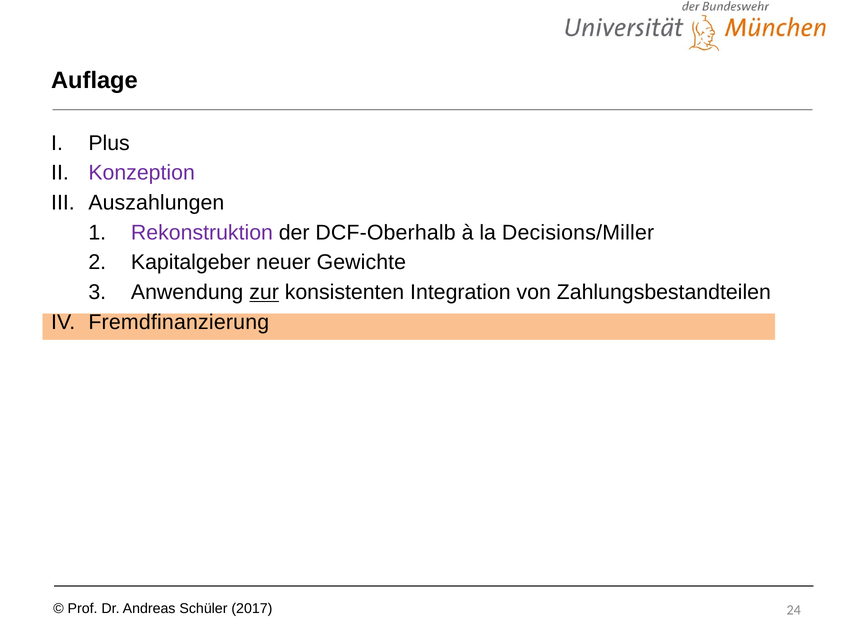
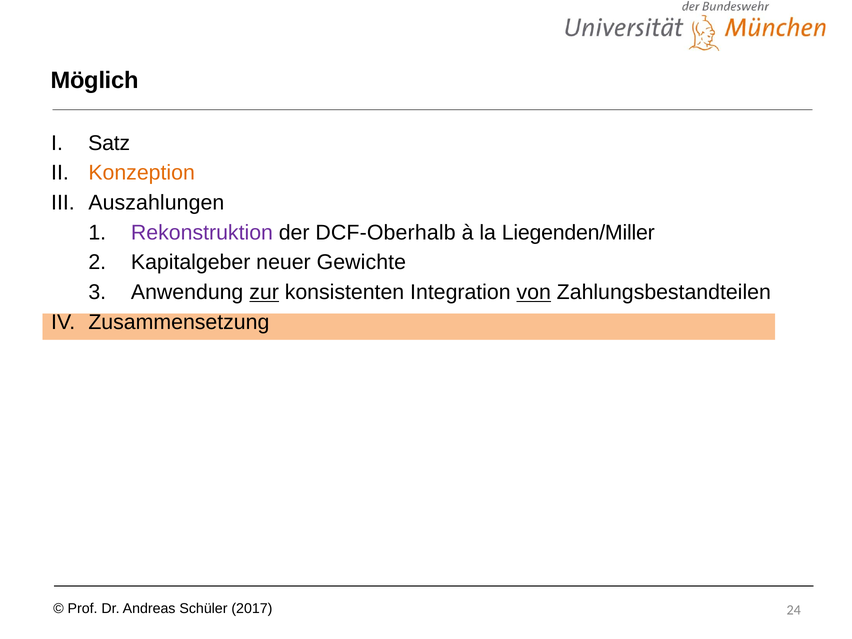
Auflage: Auflage -> Möglich (95, 80)
Plus: Plus -> Satz (109, 143)
Konzeption colour: purple -> orange (142, 173)
Decisions/Miller: Decisions/Miller -> Liegenden/Miller (578, 233)
von underline: none -> present (534, 292)
Fremdfinanzierung: Fremdfinanzierung -> Zusammensetzung (179, 322)
